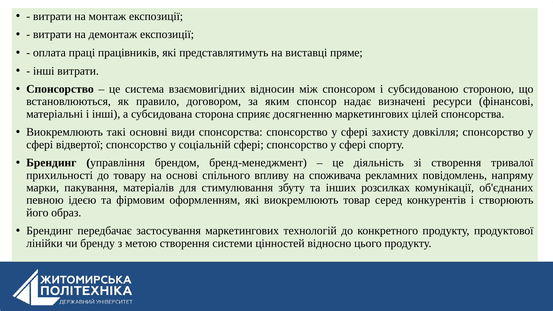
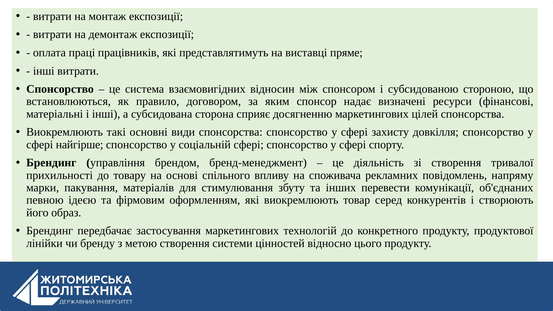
відвертої: відвертої -> найгірше (80, 145)
розсилках: розсилках -> перевести (386, 188)
